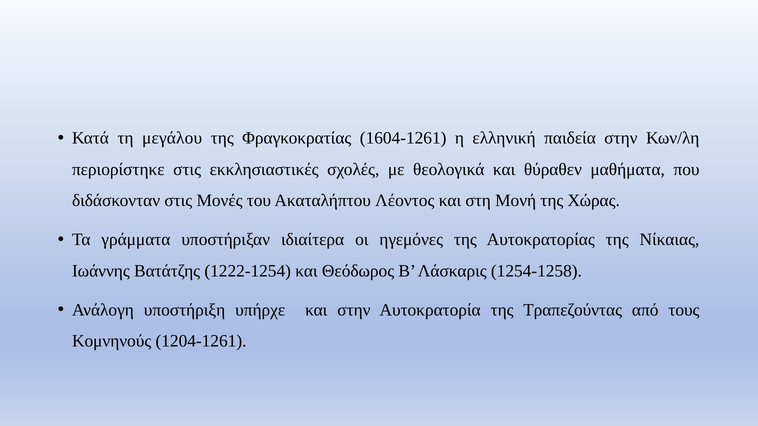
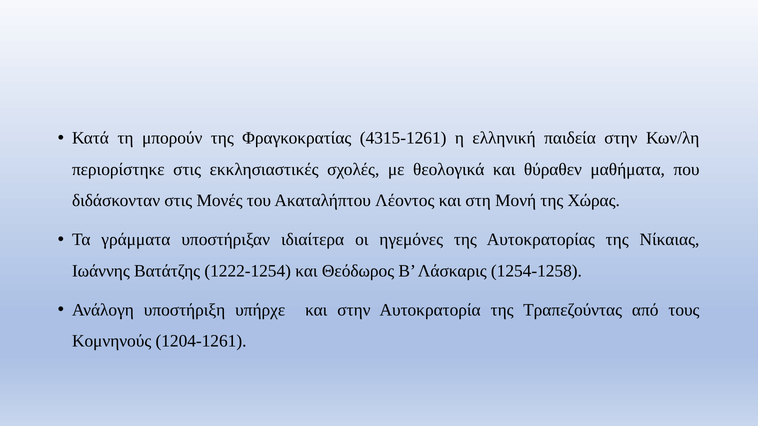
μεγάλου: μεγάλου -> μπορούν (172, 138)
1604-1261: 1604-1261 -> 4315-1261 (403, 138)
